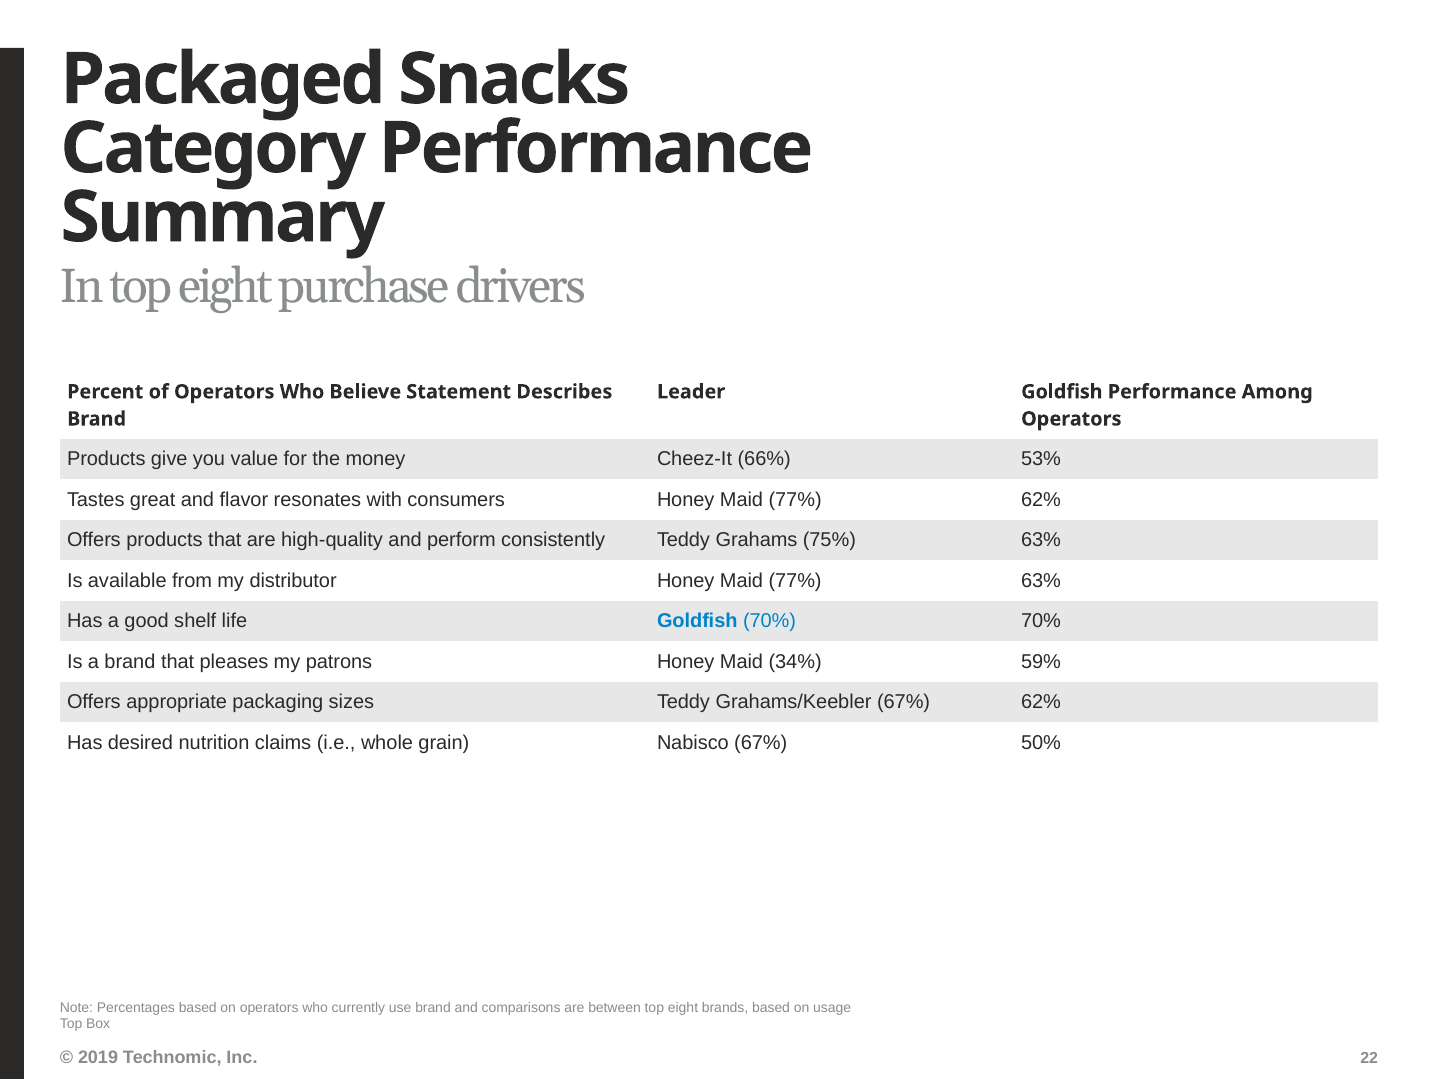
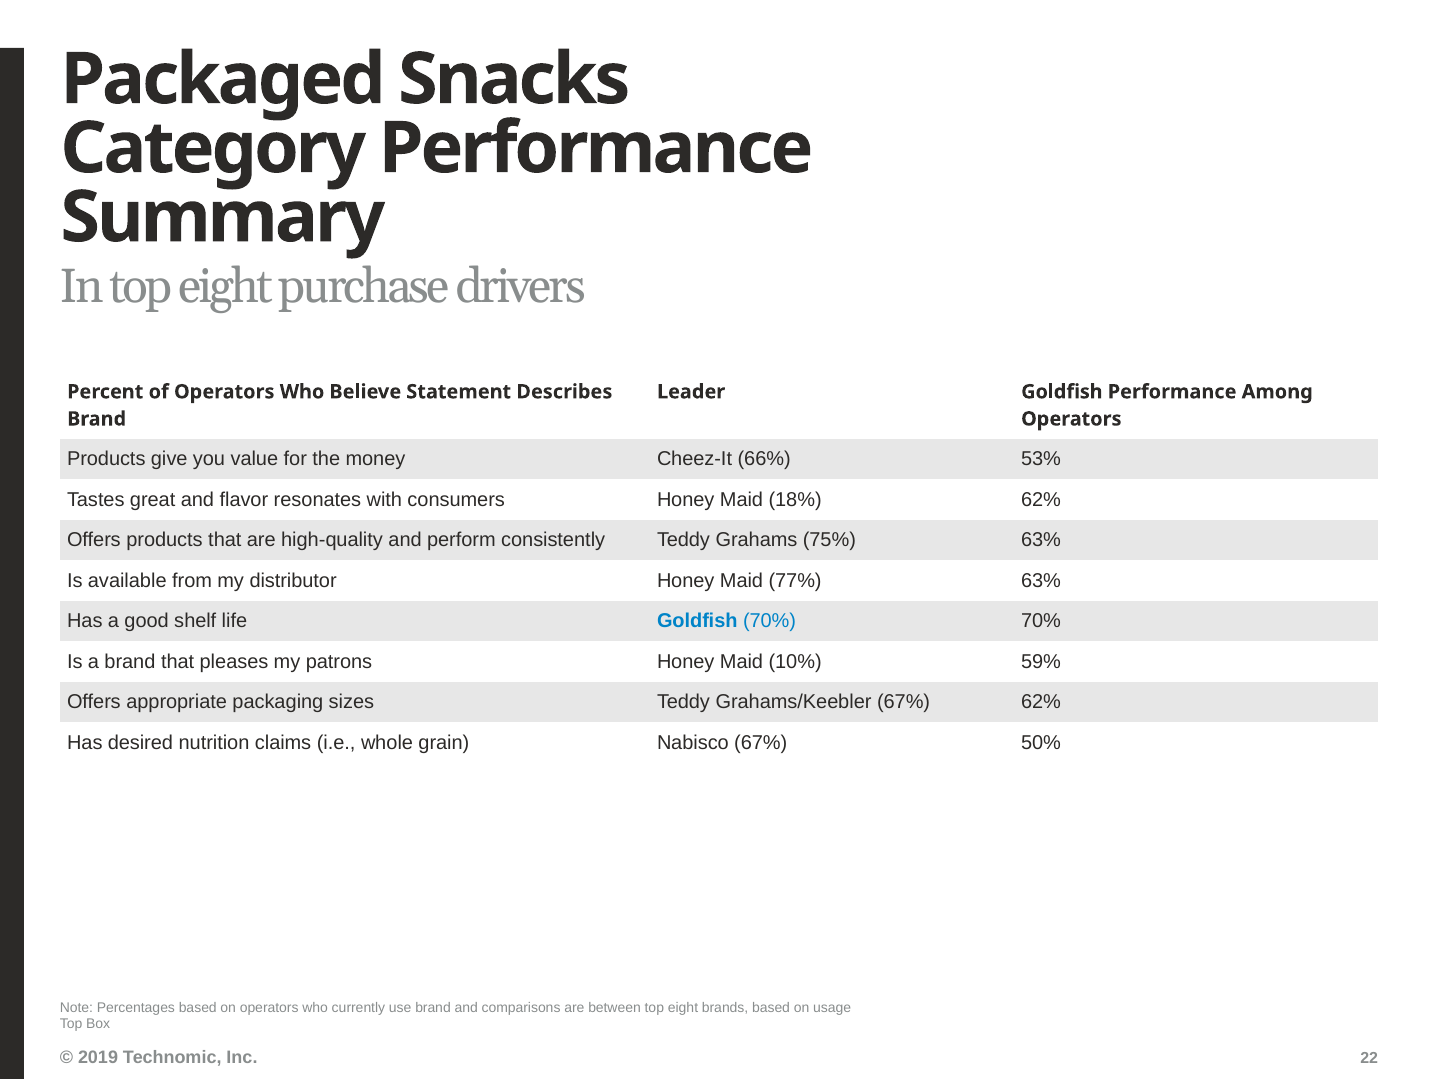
consumers Honey Maid 77%: 77% -> 18% (795, 499)
34%: 34% -> 10% (795, 661)
